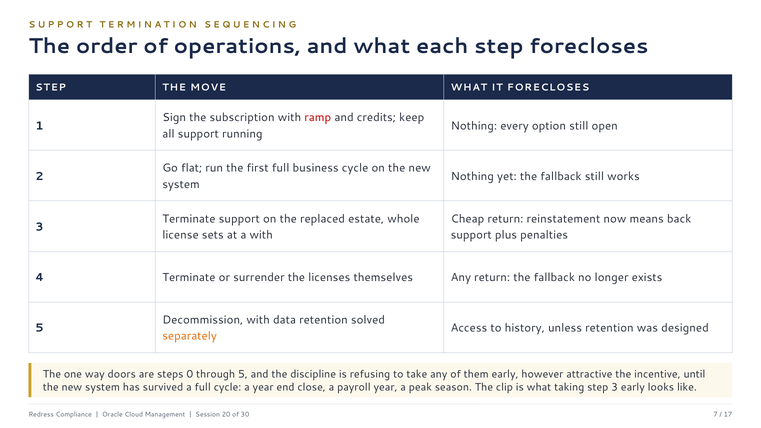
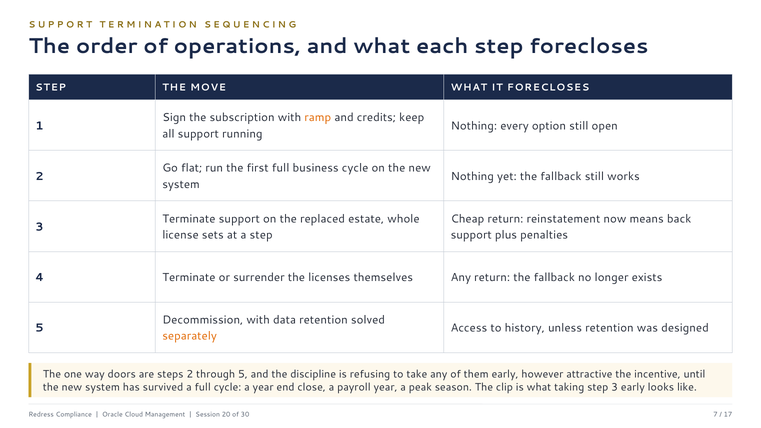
ramp colour: red -> orange (318, 118)
a with: with -> step (261, 235)
steps 0: 0 -> 2 (190, 374)
